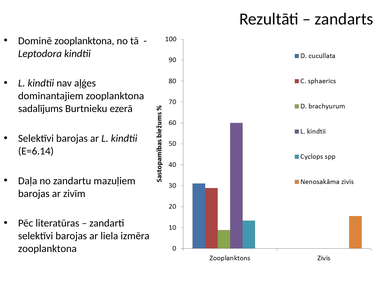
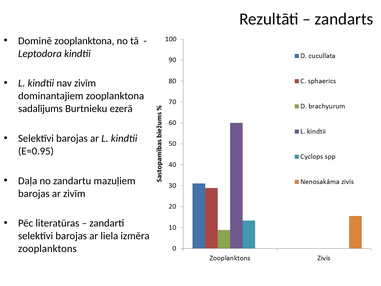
nav aļģes: aļģes -> zivīm (85, 83)
E=6.14: E=6.14 -> E=0.95 (36, 151)
zooplanktona: zooplanktona -> zooplanktons (47, 248)
